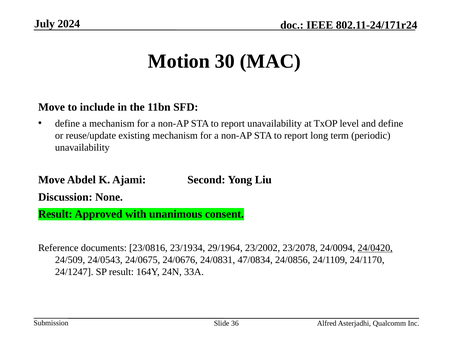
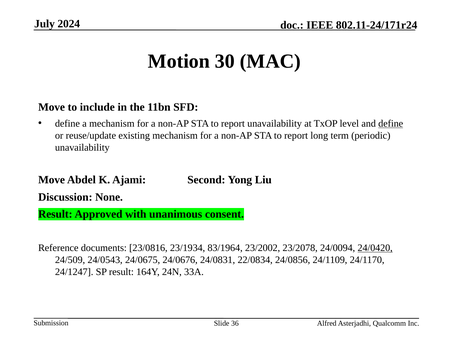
define underline: none -> present (391, 123)
29/1964: 29/1964 -> 83/1964 (225, 248)
47/0834: 47/0834 -> 22/0834 (255, 260)
